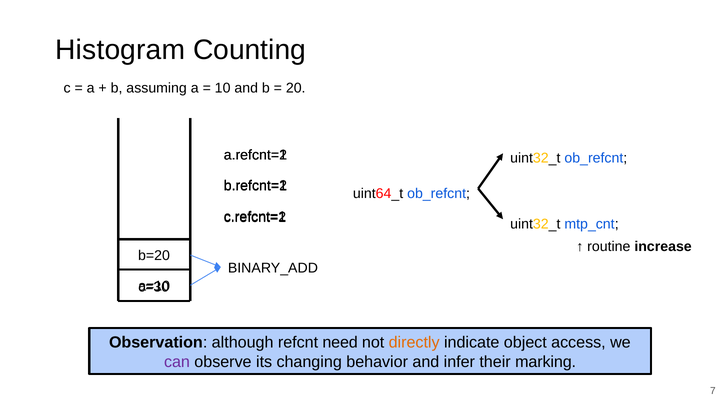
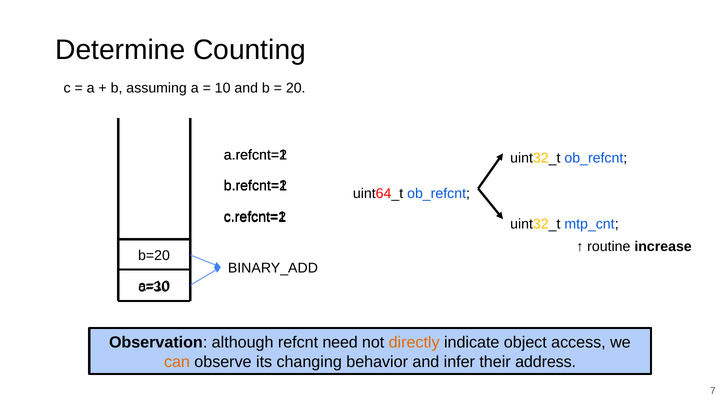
Histogram: Histogram -> Determine (120, 50)
can colour: purple -> orange (177, 362)
marking: marking -> address (546, 362)
